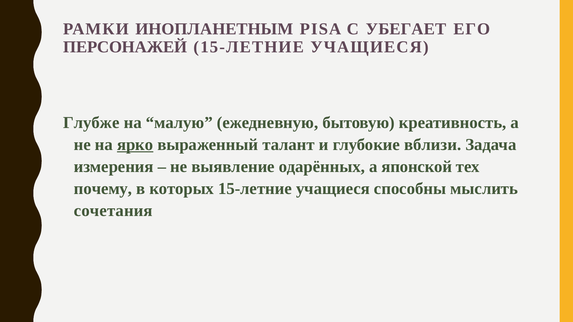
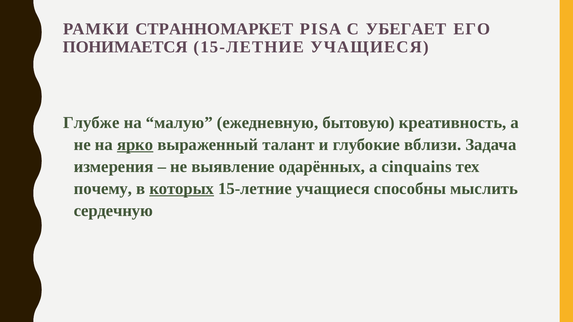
ИНОПЛАНЕТНЫМ: ИНОПЛАНЕТНЫМ -> СТРАННОМАРКЕТ (214, 29)
ПЕРСОНАЖЕЙ: ПЕРСОНАЖЕЙ -> ПОНИМАЕТСЯ (125, 47)
японской: японской -> cinquains (417, 167)
которых underline: none -> present (182, 189)
сочетания: сочетания -> сердечную (113, 211)
